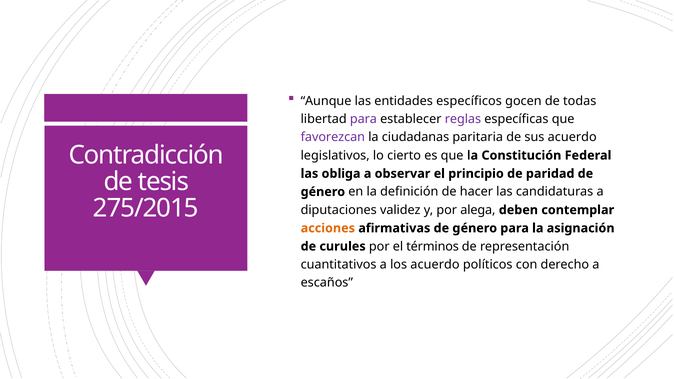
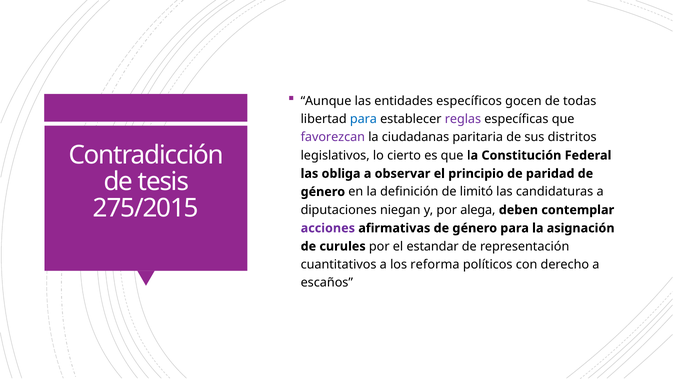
para colour: purple -> blue (363, 119)
sus acuerdo: acuerdo -> distritos (572, 137)
hacer: hacer -> limitó (476, 192)
validez: validez -> niegan (400, 210)
acciones colour: orange -> purple (328, 228)
términos: términos -> estandar (433, 246)
los acuerdo: acuerdo -> reforma (435, 265)
